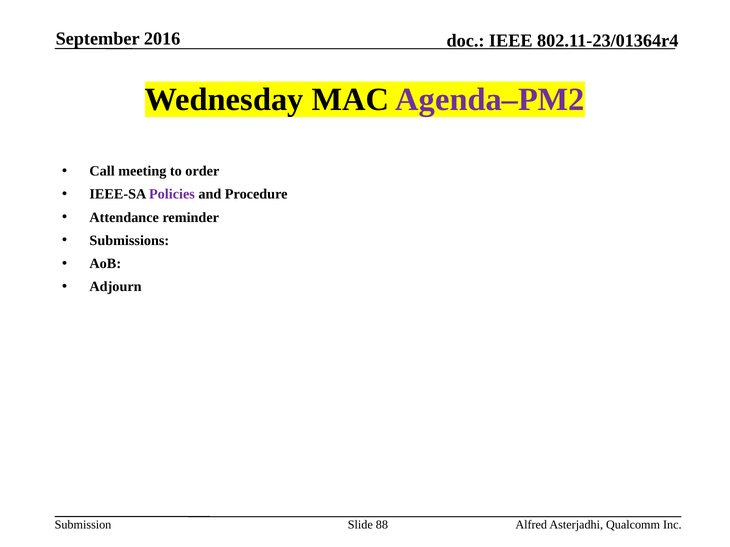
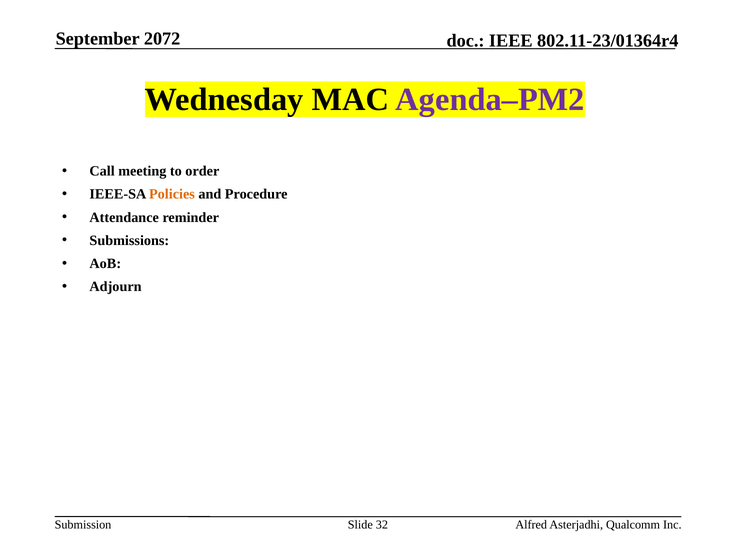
2016: 2016 -> 2072 (162, 39)
Policies colour: purple -> orange (172, 194)
88: 88 -> 32 (382, 525)
